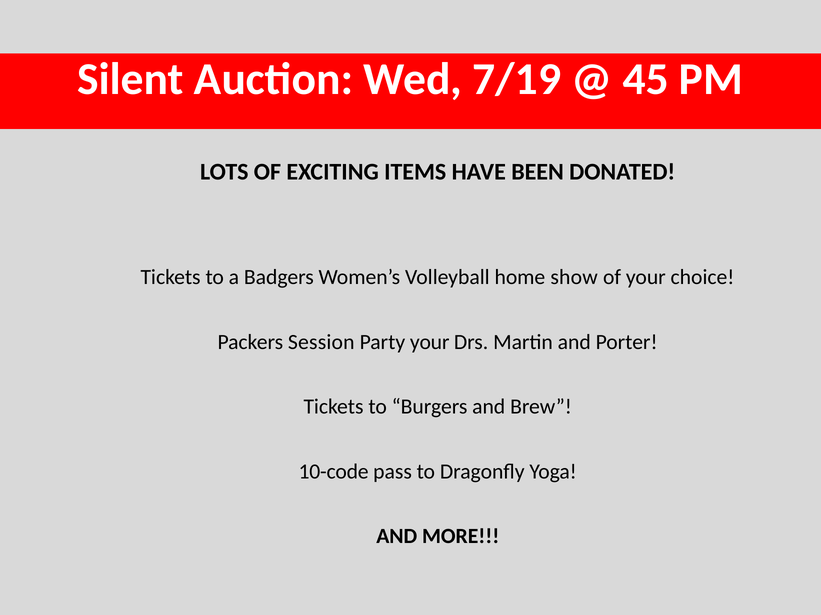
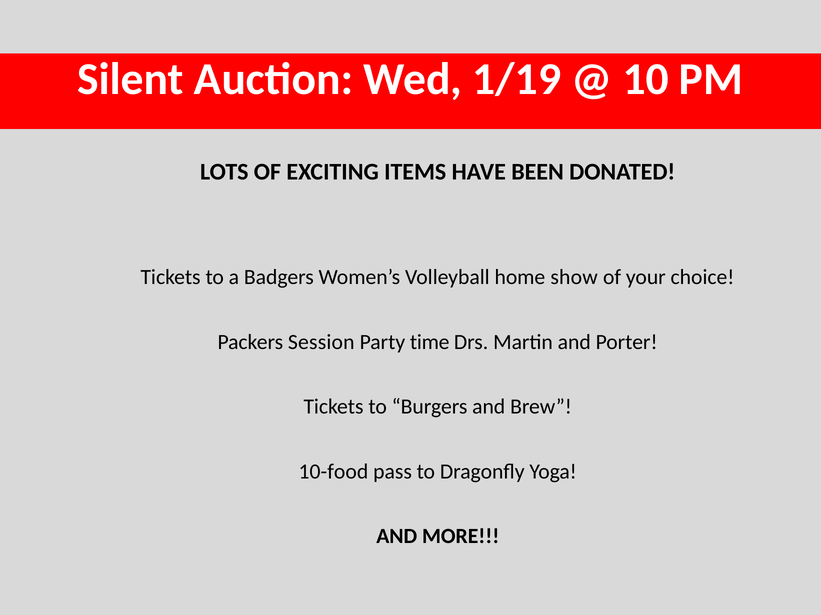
7/19: 7/19 -> 1/19 (517, 79)
45: 45 -> 10 (646, 79)
Party your: your -> time (430, 342)
10-code: 10-code -> 10-food (333, 472)
